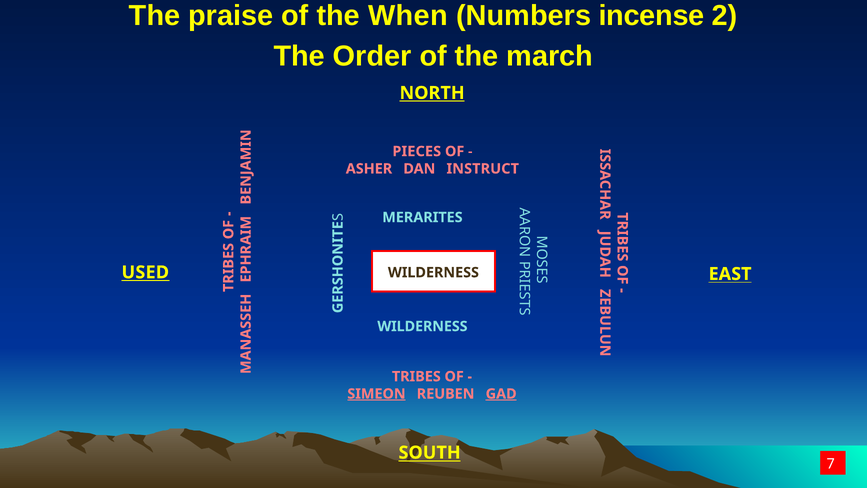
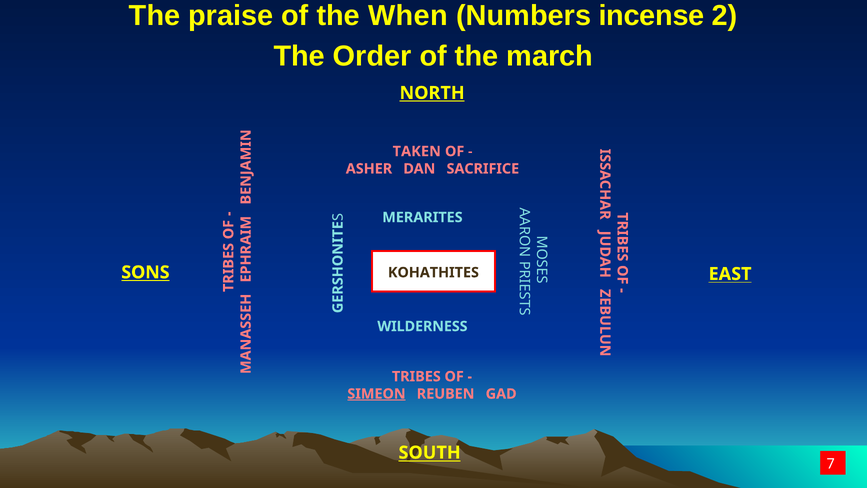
PIECES: PIECES -> TAKEN (417, 151)
INSTRUCT: INSTRUCT -> SACRIFICE (483, 169)
USED: USED -> SONS (145, 272)
WILDERNESS: WILDERNESS -> KOHATHITES (433, 272)
GAD underline: present -> none (501, 394)
